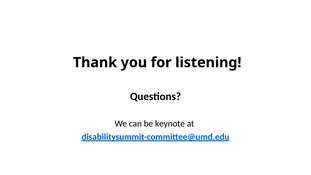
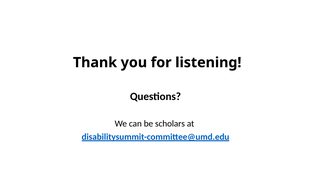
keynote: keynote -> scholars (170, 124)
